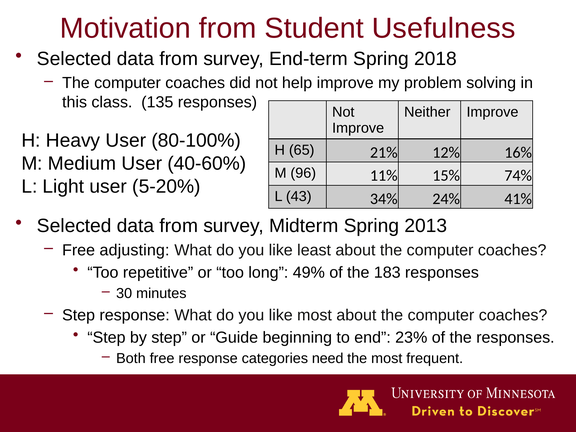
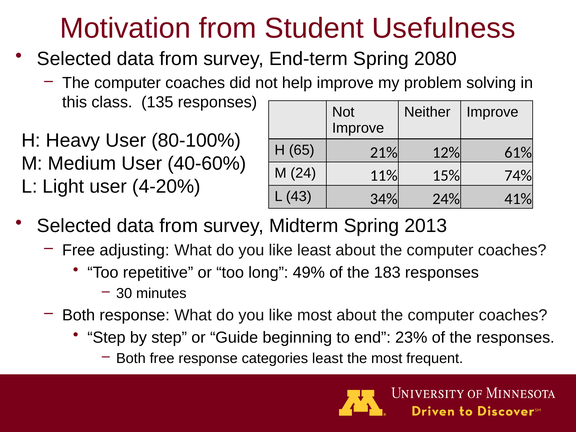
2018: 2018 -> 2080 (435, 59)
16%: 16% -> 61% (518, 152)
96: 96 -> 24 (303, 173)
5-20%: 5-20% -> 4-20% (166, 187)
Step: Step -> Both (79, 315)
categories need: need -> least (328, 358)
